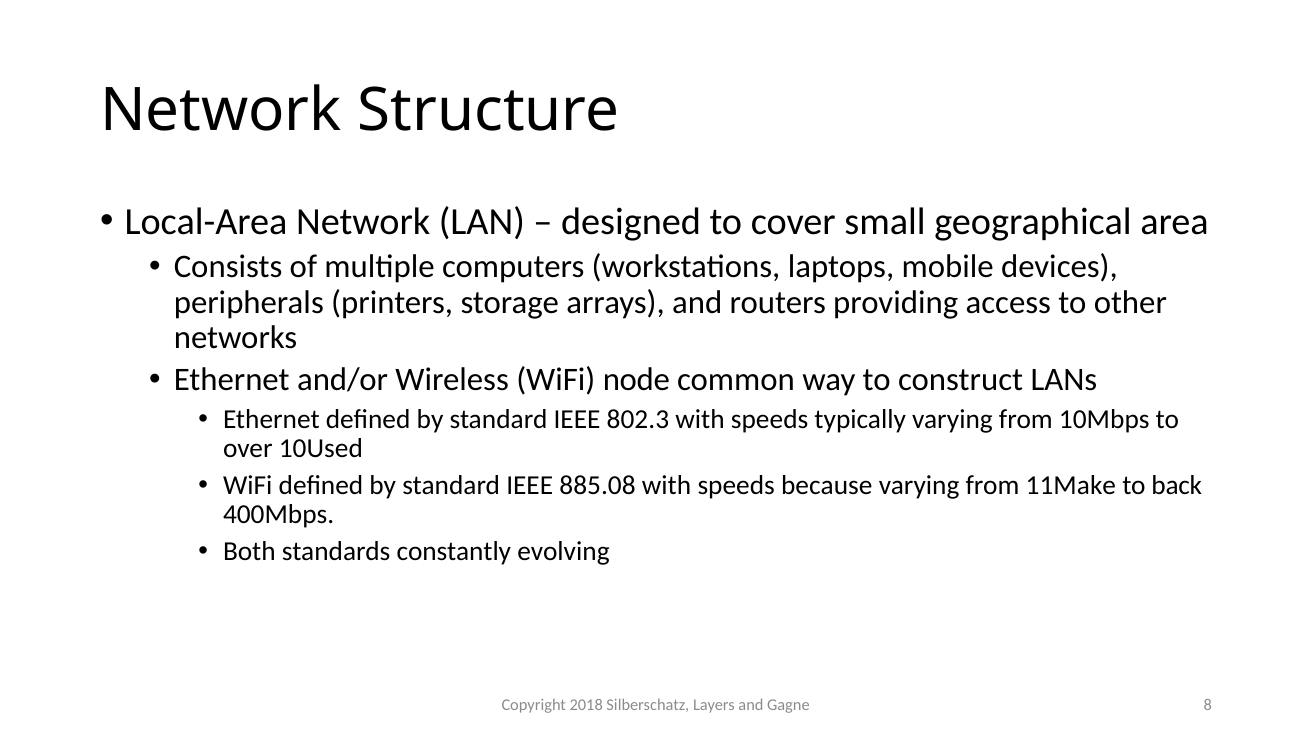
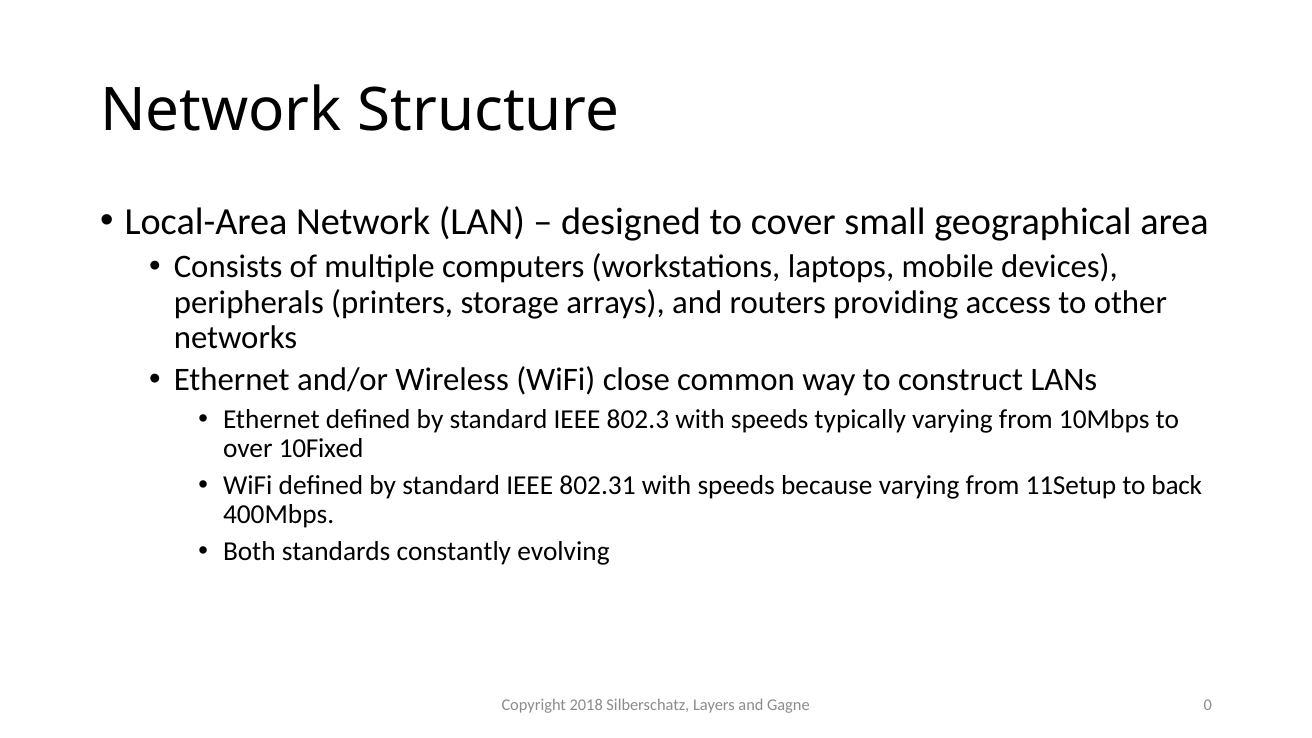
node: node -> close (636, 380)
10Used: 10Used -> 10Fixed (321, 449)
885.08: 885.08 -> 802.31 (598, 485)
11Make: 11Make -> 11Setup (1071, 485)
8: 8 -> 0 (1208, 705)
